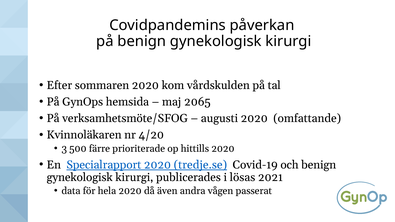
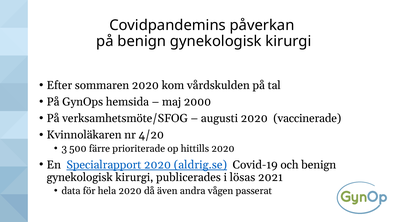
2065: 2065 -> 2000 (198, 102)
omfattande: omfattande -> vaccinerade (307, 118)
tredje.se: tredje.se -> aldrig.se (200, 165)
